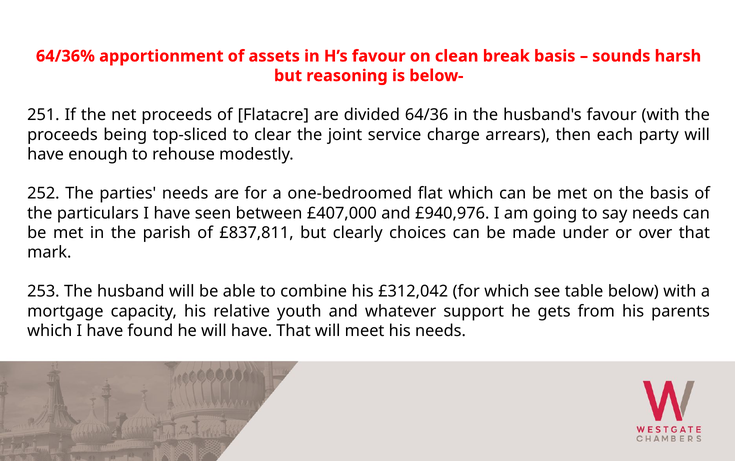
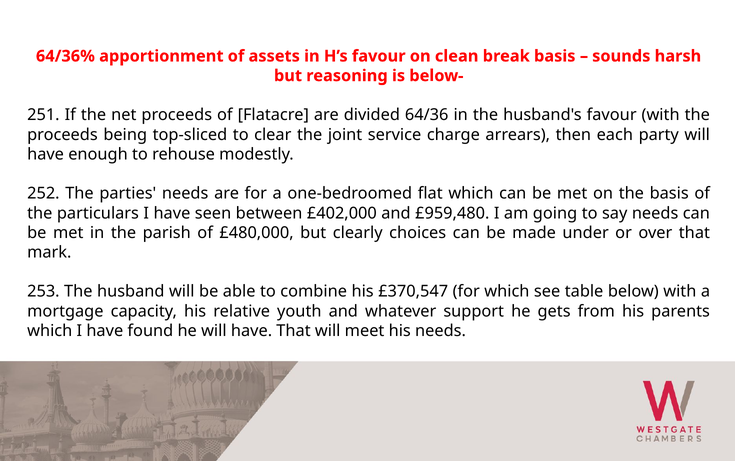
£407,000: £407,000 -> £402,000 (342, 213)
£940,976: £940,976 -> £959,480 (452, 213)
£837,811: £837,811 -> £480,000 (257, 233)
£312,042: £312,042 -> £370,547 (413, 291)
